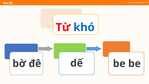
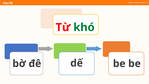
khó colour: blue -> green (84, 27)
